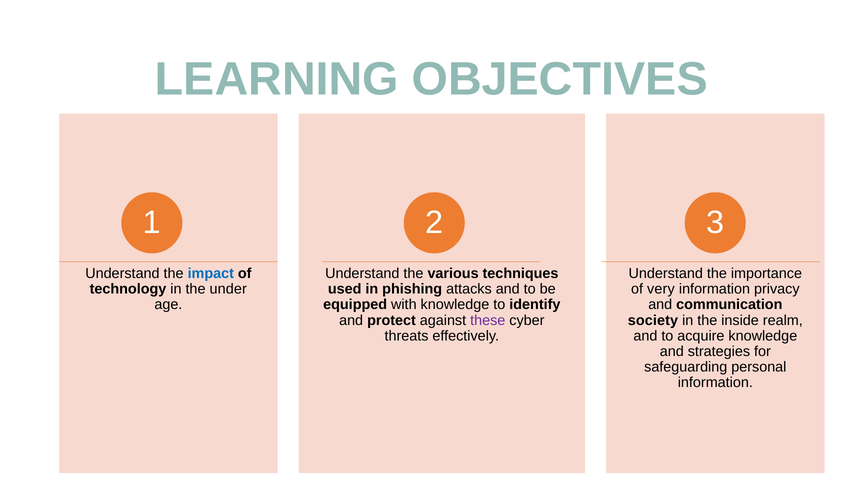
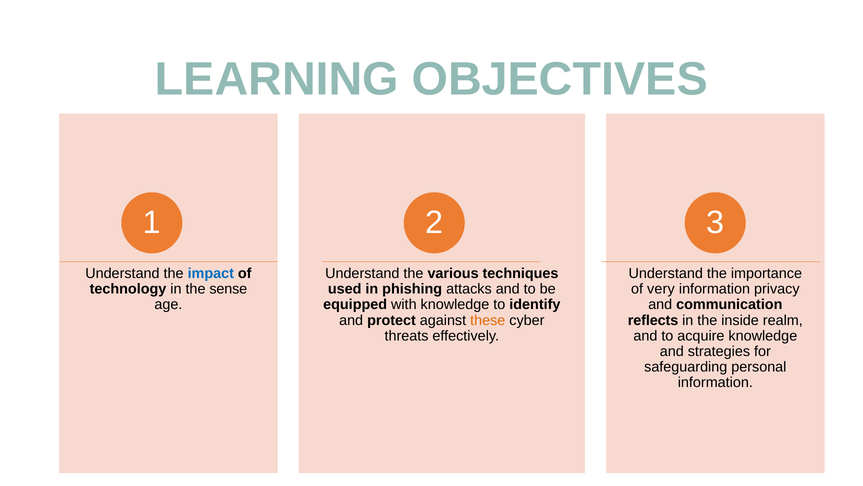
under: under -> sense (228, 289)
these colour: purple -> orange (488, 320)
society: society -> reflects (653, 320)
